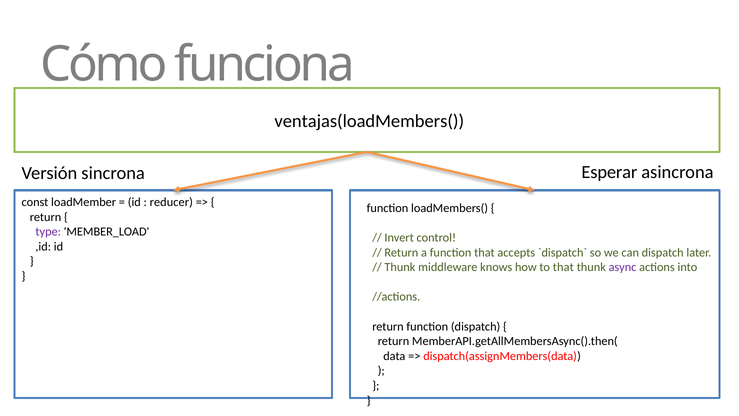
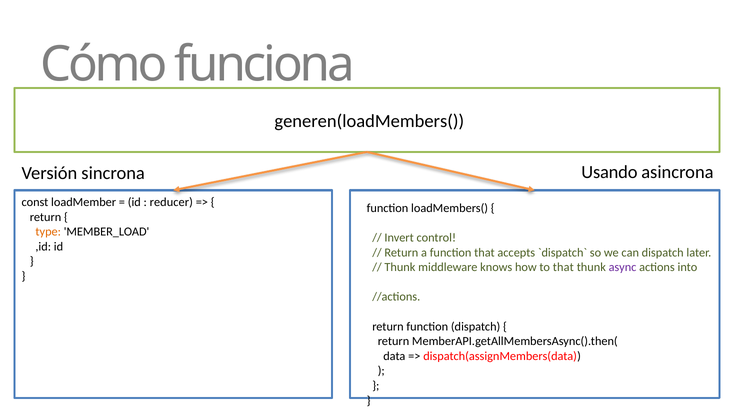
ventajas(loadMembers(: ventajas(loadMembers( -> generen(loadMembers( (369, 121)
Esperar: Esperar -> Usando (609, 172)
type colour: purple -> orange (48, 232)
